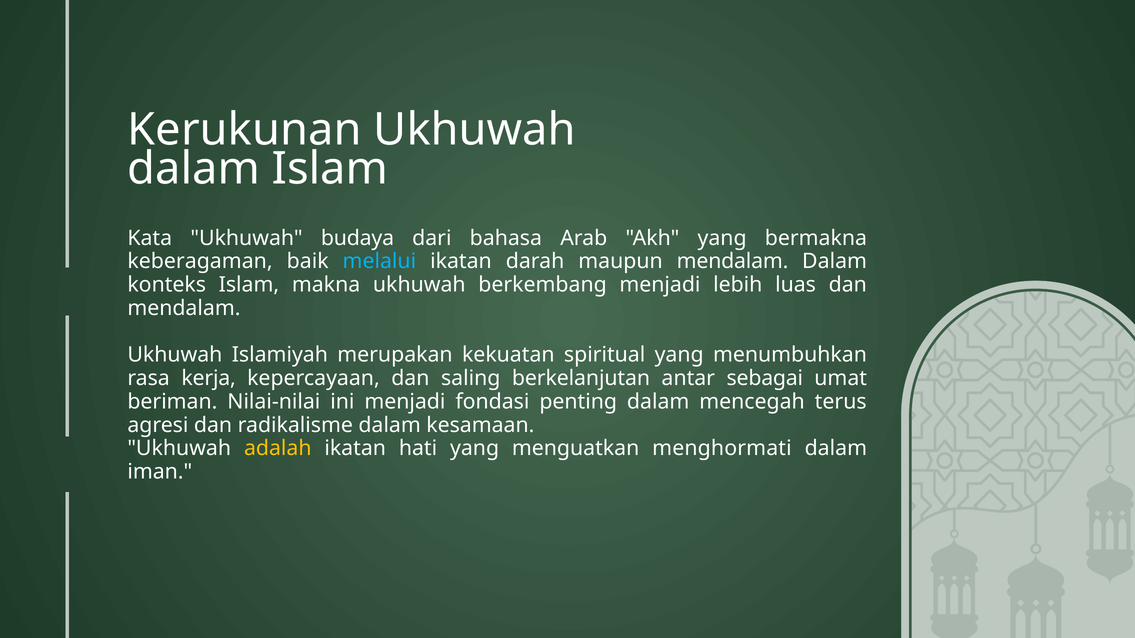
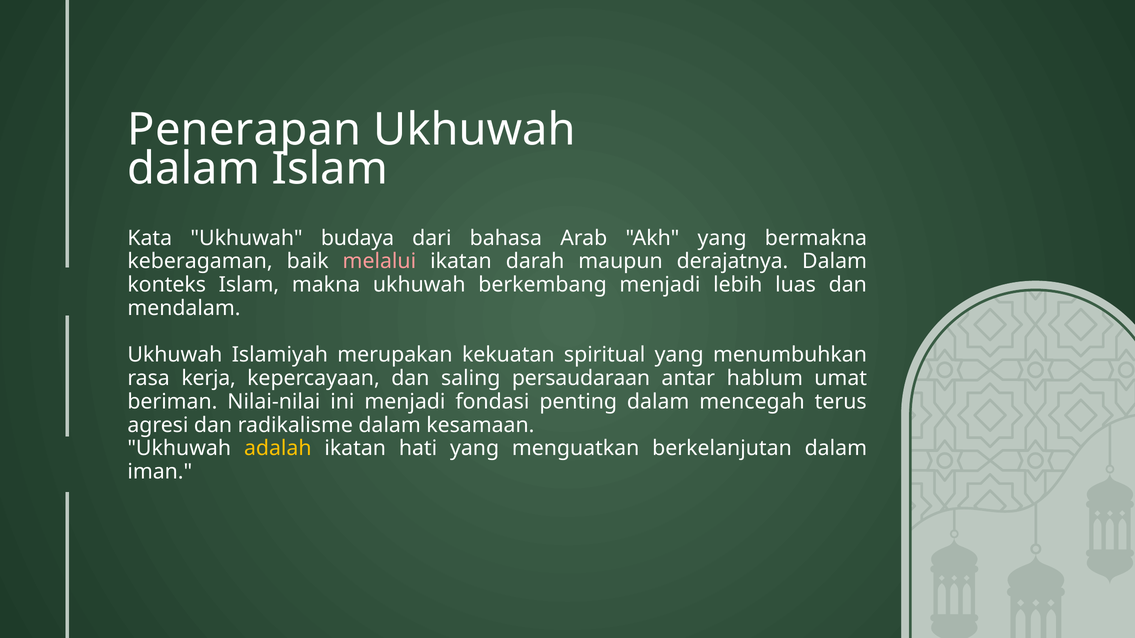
Kerukunan: Kerukunan -> Penerapan (244, 130)
melalui colour: light blue -> pink (379, 262)
maupun mendalam: mendalam -> derajatnya (732, 262)
berkelanjutan: berkelanjutan -> persaudaraan (581, 379)
sebagai: sebagai -> hablum (765, 379)
menghormati: menghormati -> berkelanjutan (722, 449)
